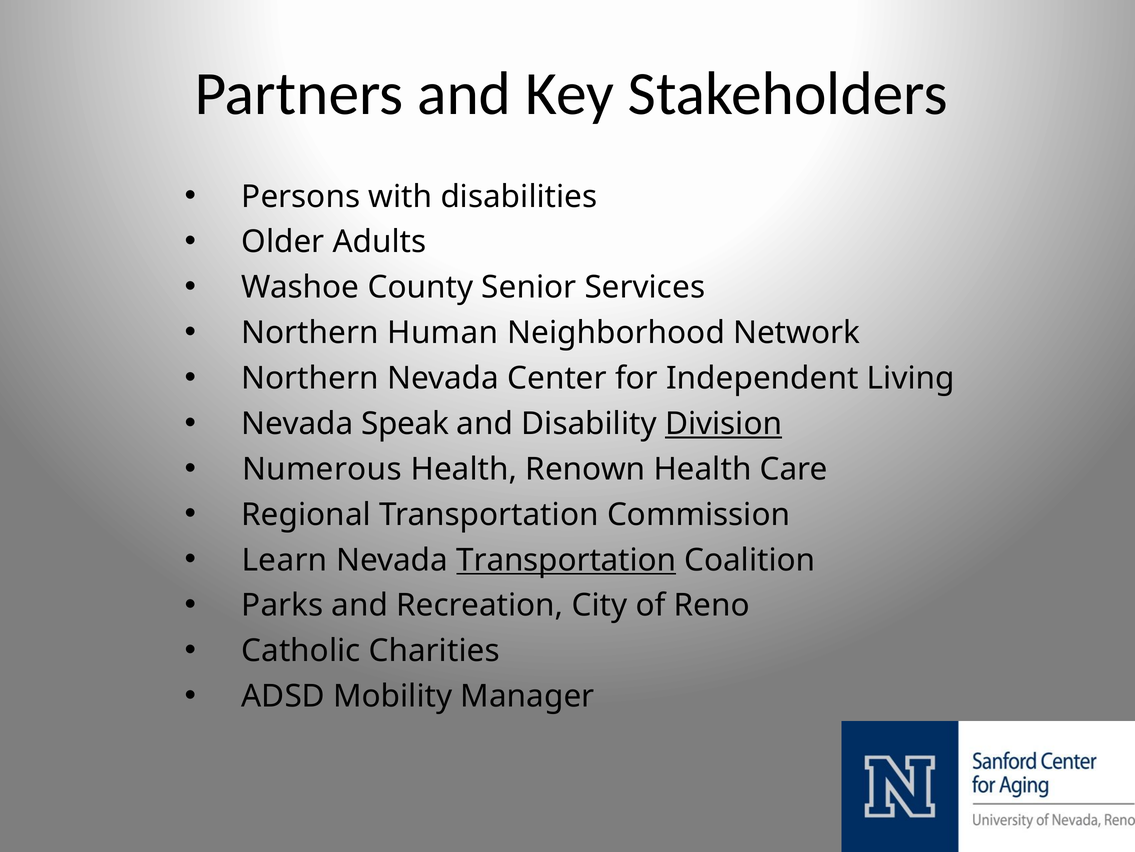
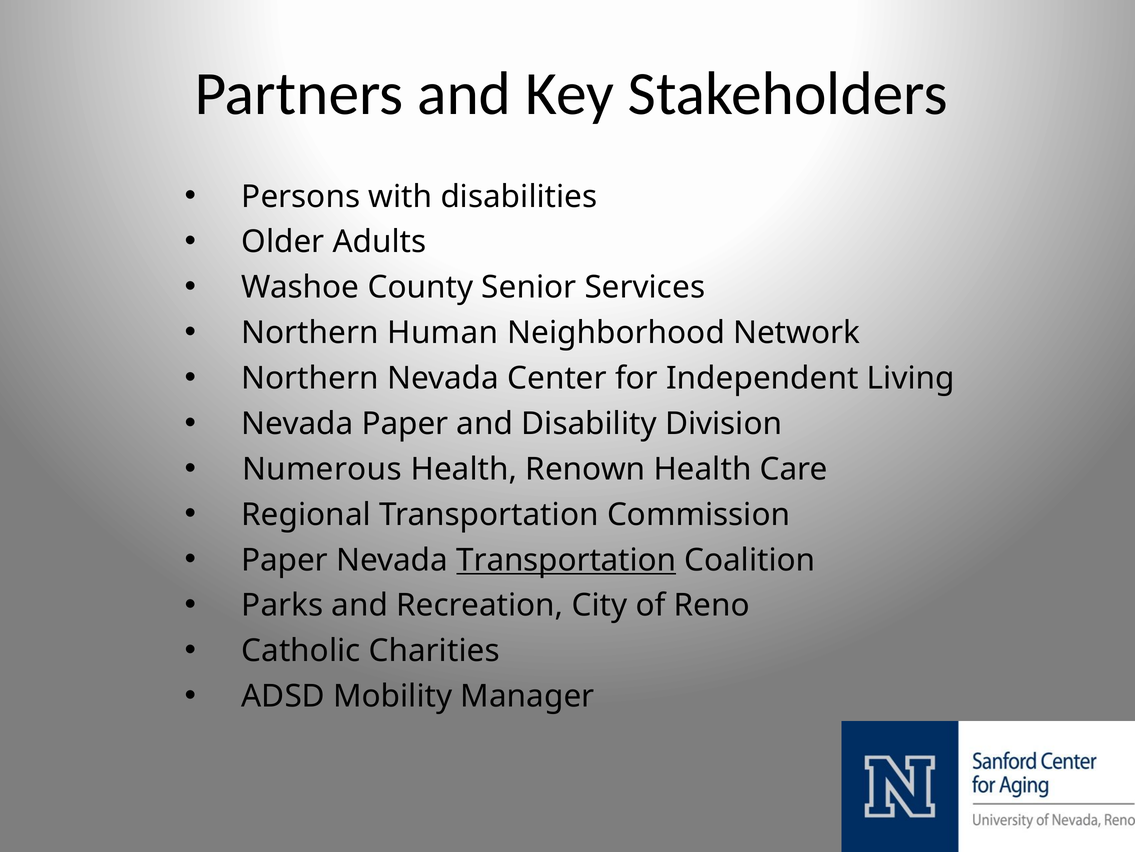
Nevada Speak: Speak -> Paper (405, 423)
Division underline: present -> none (724, 423)
Learn: Learn -> Paper (285, 560)
